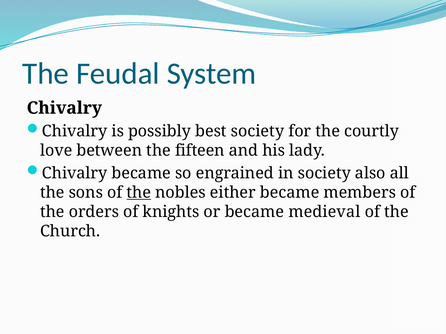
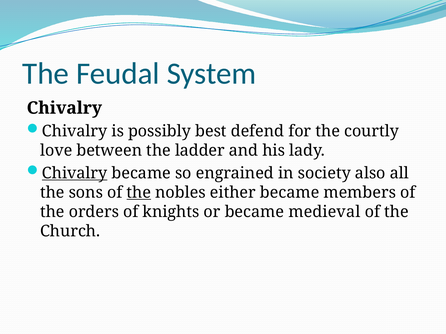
best society: society -> defend (257, 131)
fifteen: fifteen -> ladder (200, 151)
Chivalry underline: none -> present (75, 173)
